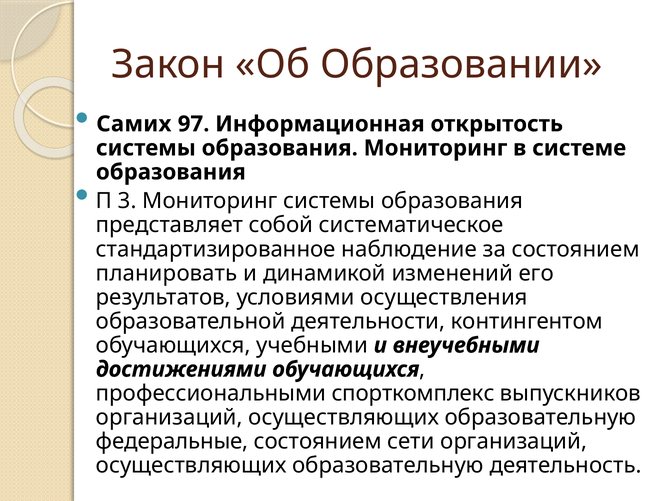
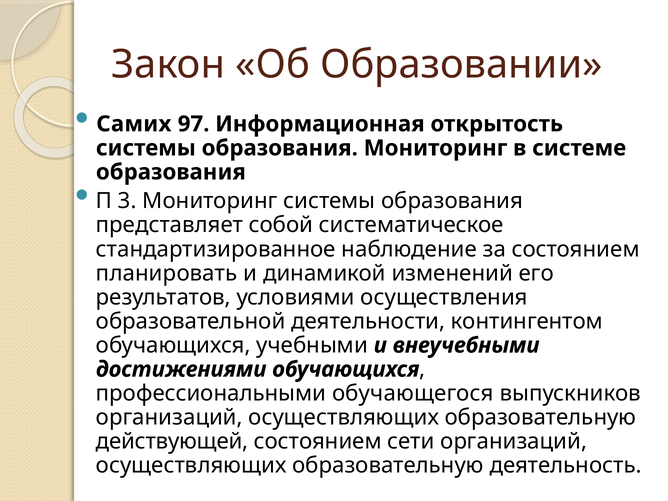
спорткомплекс: спорткомплекс -> обучающегося (413, 393)
федеральные: федеральные -> действующей (172, 441)
